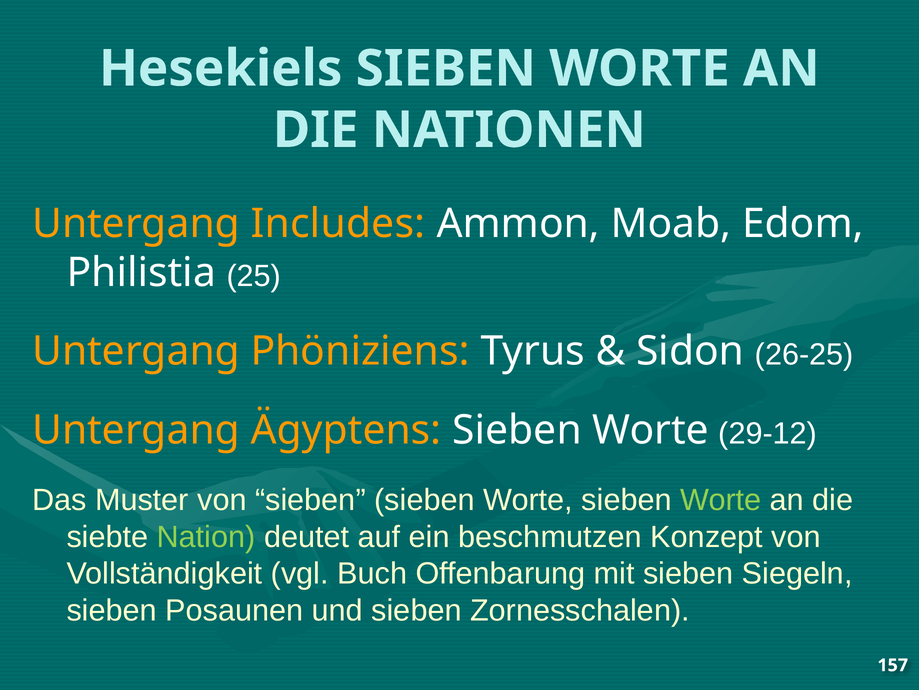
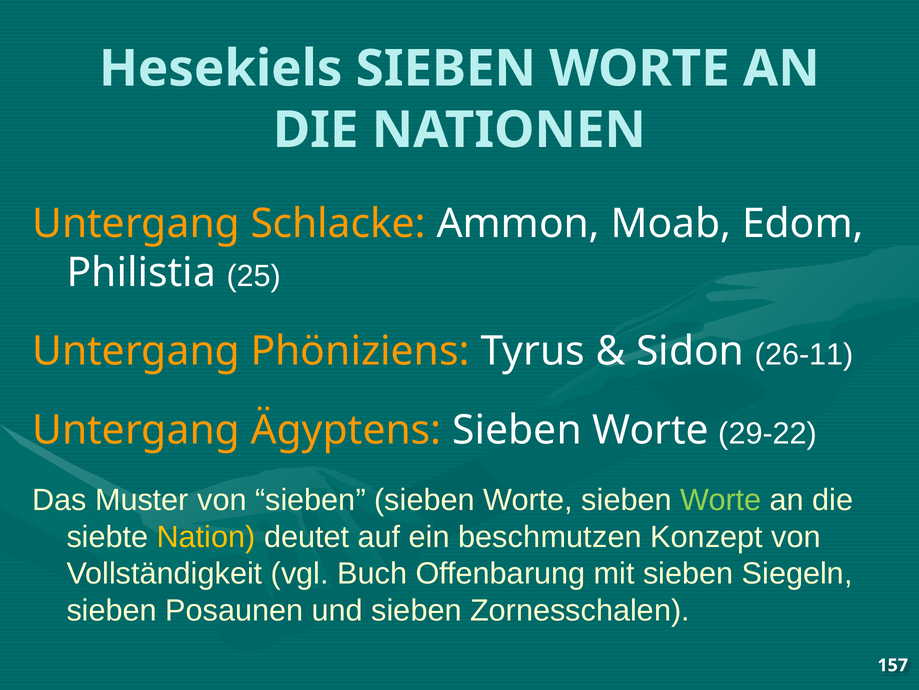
Includes: Includes -> Schlacke (338, 223)
26-25: 26-25 -> 26-11 (804, 354)
29-12: 29-12 -> 29-22 (768, 433)
Nation colour: light green -> yellow (206, 536)
